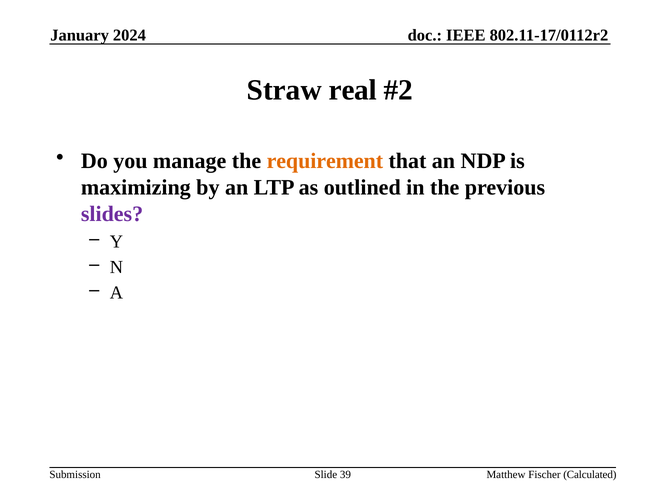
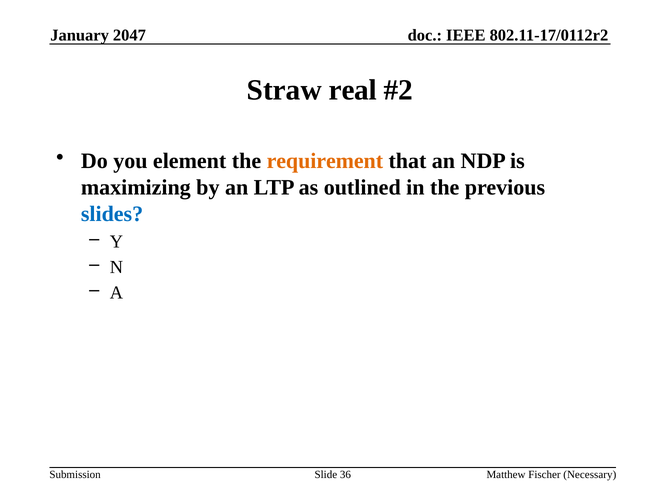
2024: 2024 -> 2047 (129, 35)
manage: manage -> element (190, 161)
slides colour: purple -> blue (112, 214)
39: 39 -> 36 (345, 475)
Calculated: Calculated -> Necessary (590, 475)
